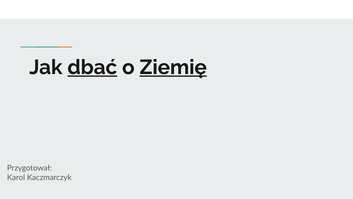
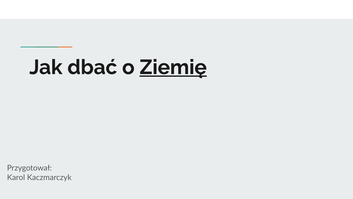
dbać underline: present -> none (92, 67)
